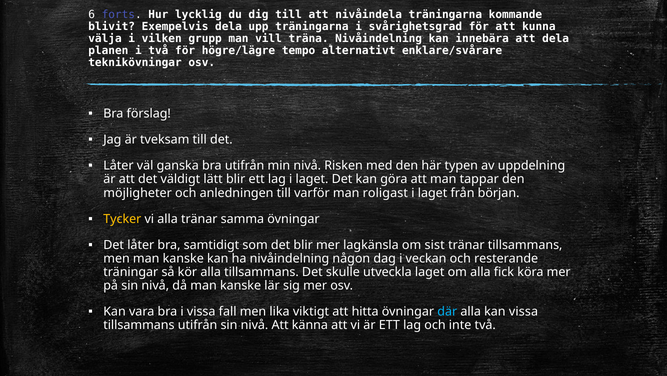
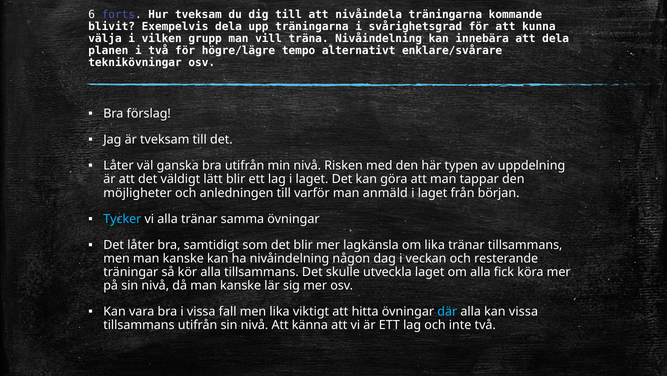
Hur lycklig: lycklig -> tveksam (198, 14)
roligast: roligast -> anmäld (385, 193)
Tycker colour: yellow -> light blue (122, 219)
om sist: sist -> lika (435, 245)
